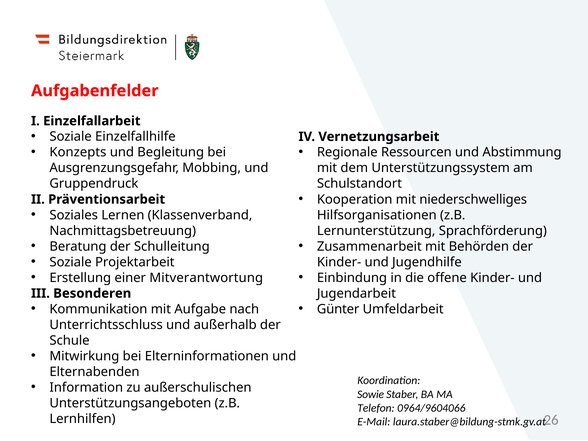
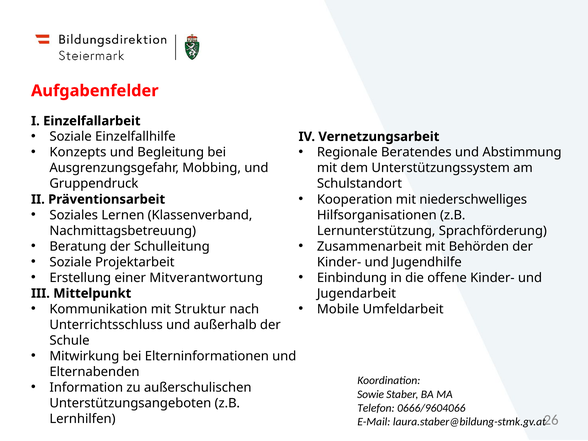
Ressourcen: Ressourcen -> Beratendes (416, 152)
Besonderen: Besonderen -> Mittelpunkt (92, 293)
Aufgabe: Aufgabe -> Struktur (200, 309)
Günter: Günter -> Mobile (338, 309)
0964/9604066: 0964/9604066 -> 0666/9604066 (431, 408)
